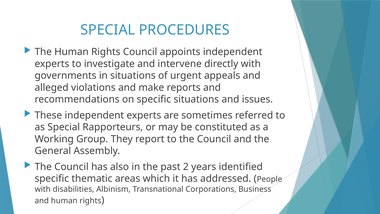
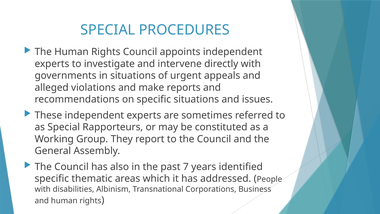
2: 2 -> 7 (186, 167)
